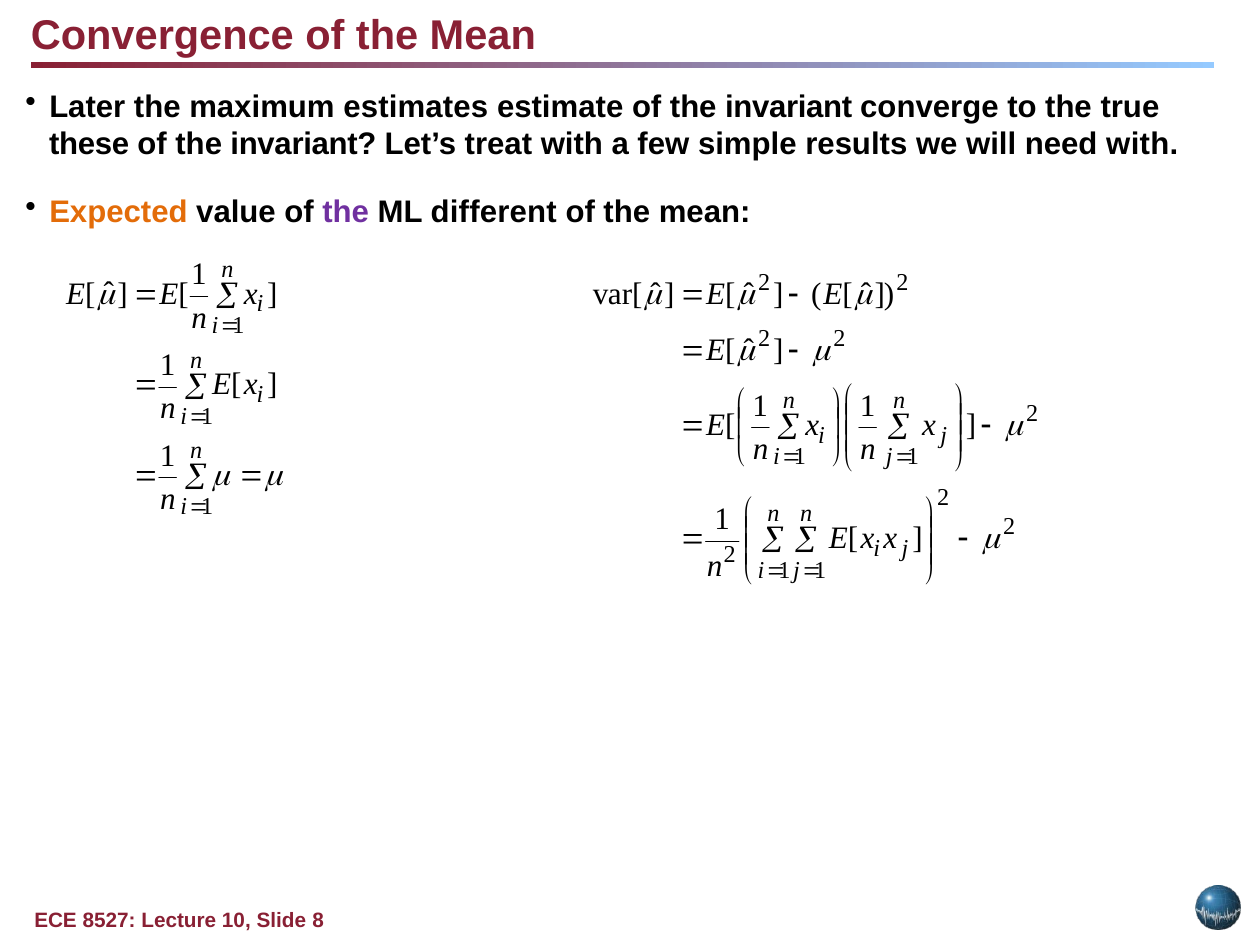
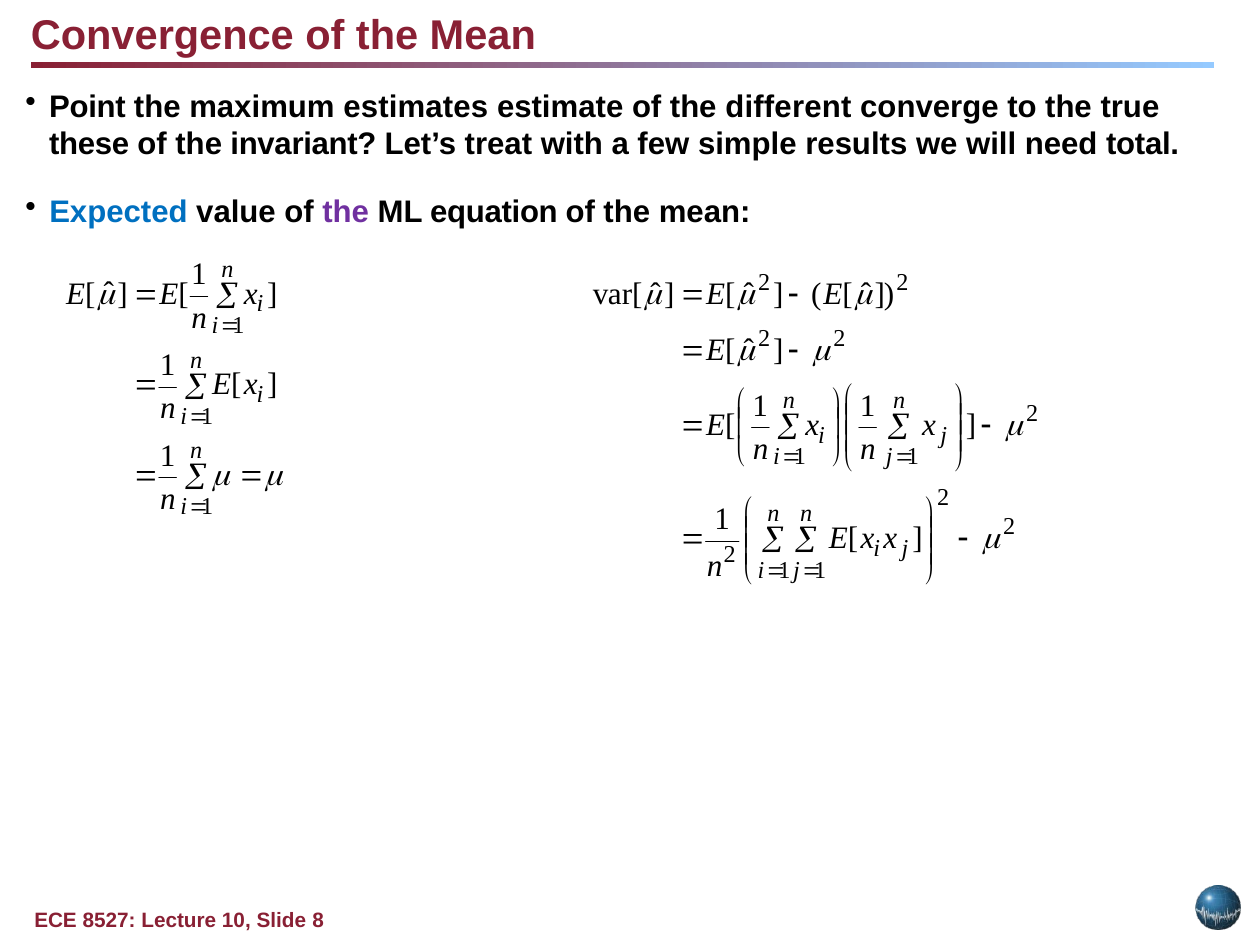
Later: Later -> Point (87, 107)
estimate of the invariant: invariant -> different (788, 107)
need with: with -> total (1143, 144)
Expected colour: orange -> blue (118, 212)
different: different -> equation (494, 212)
